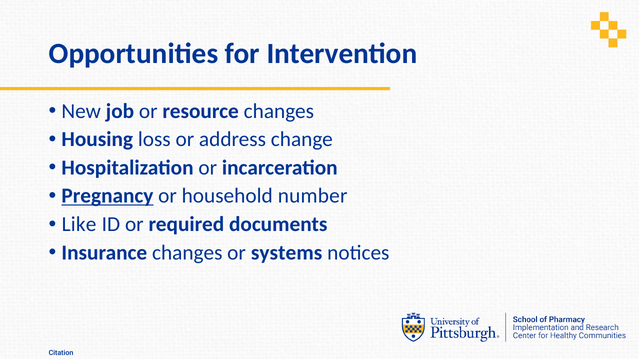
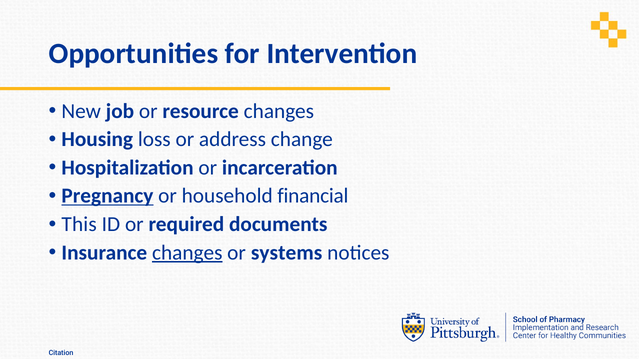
number: number -> financial (313, 196)
Like: Like -> This (79, 225)
changes underline: none -> present (187, 253)
